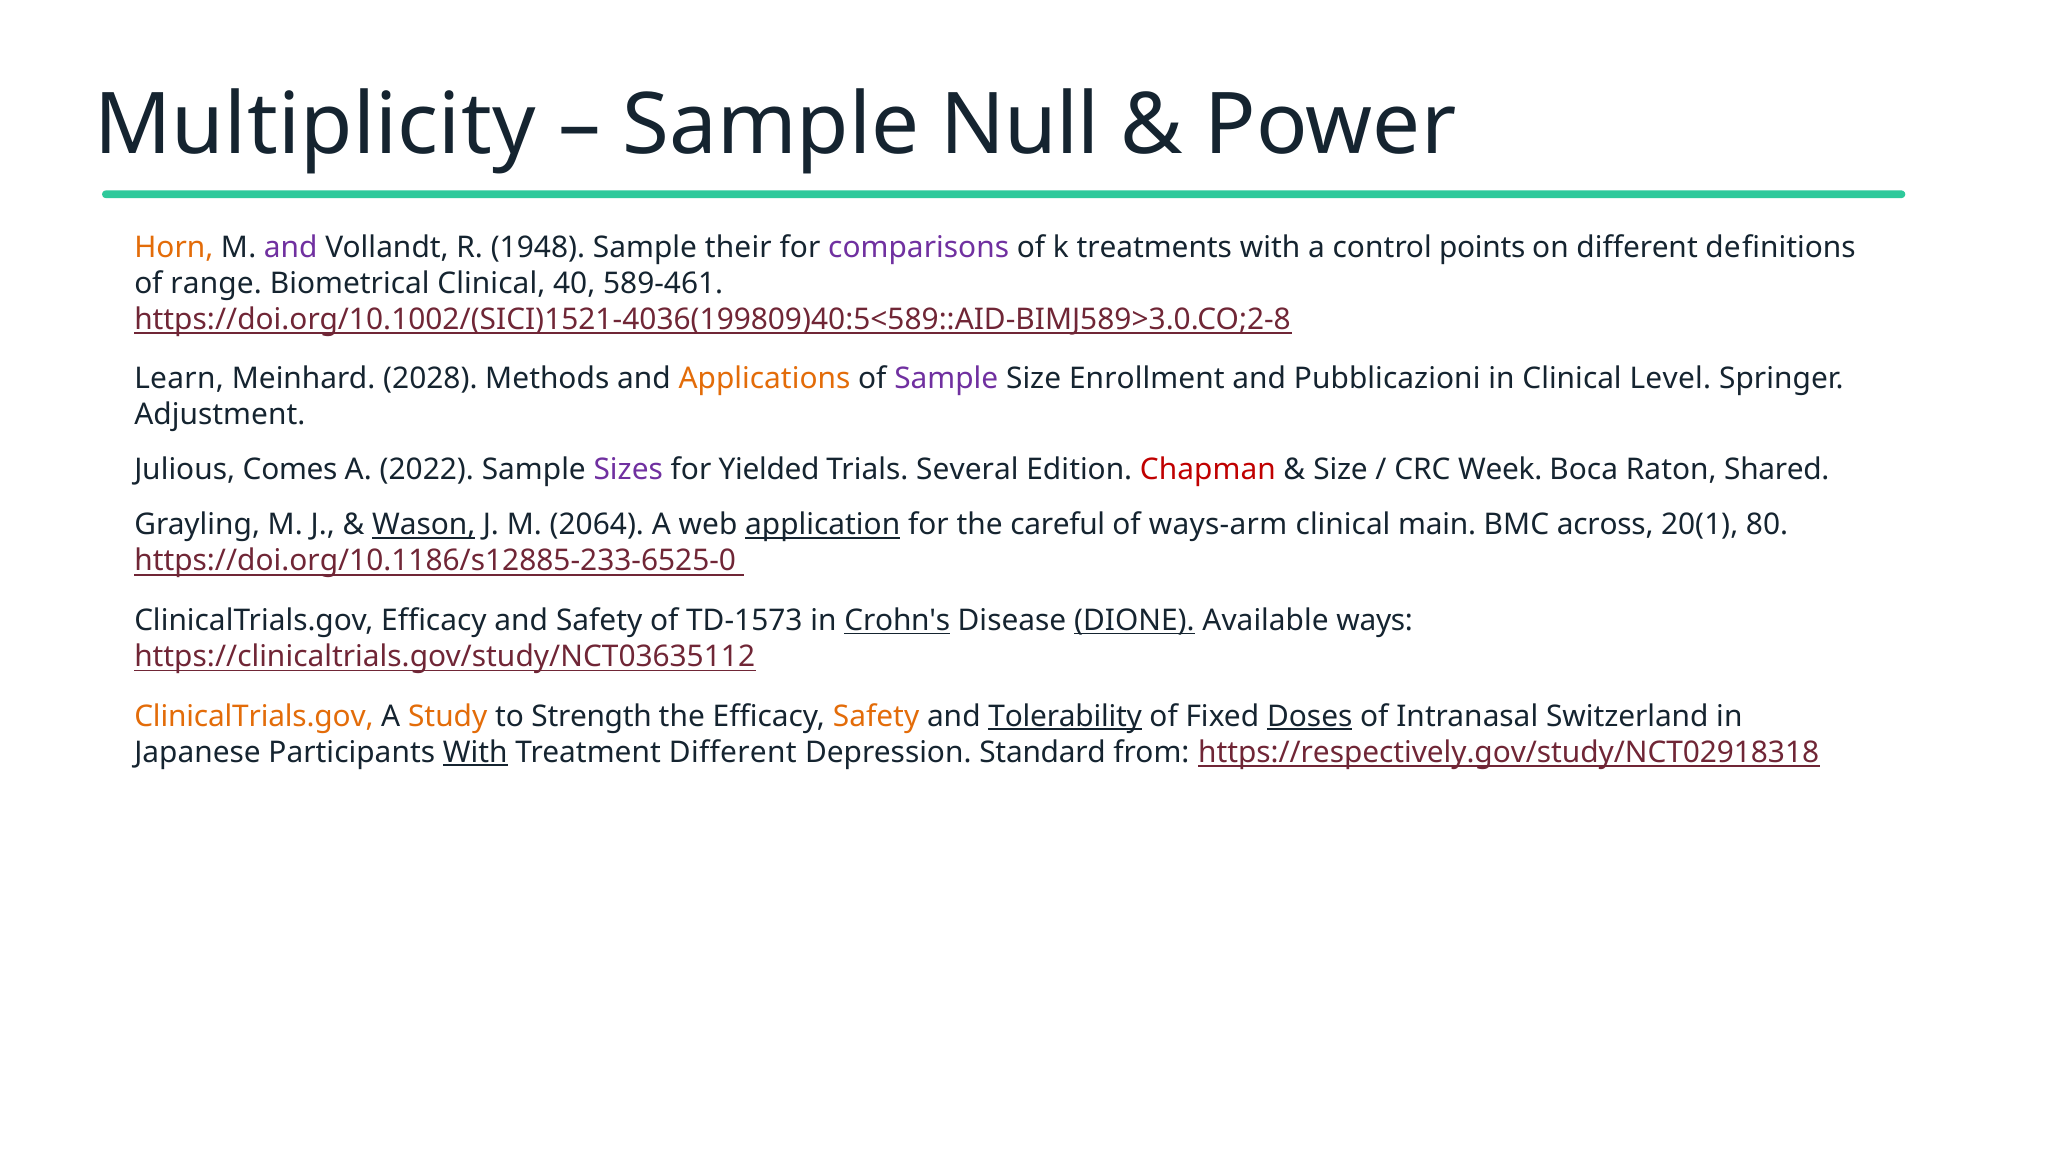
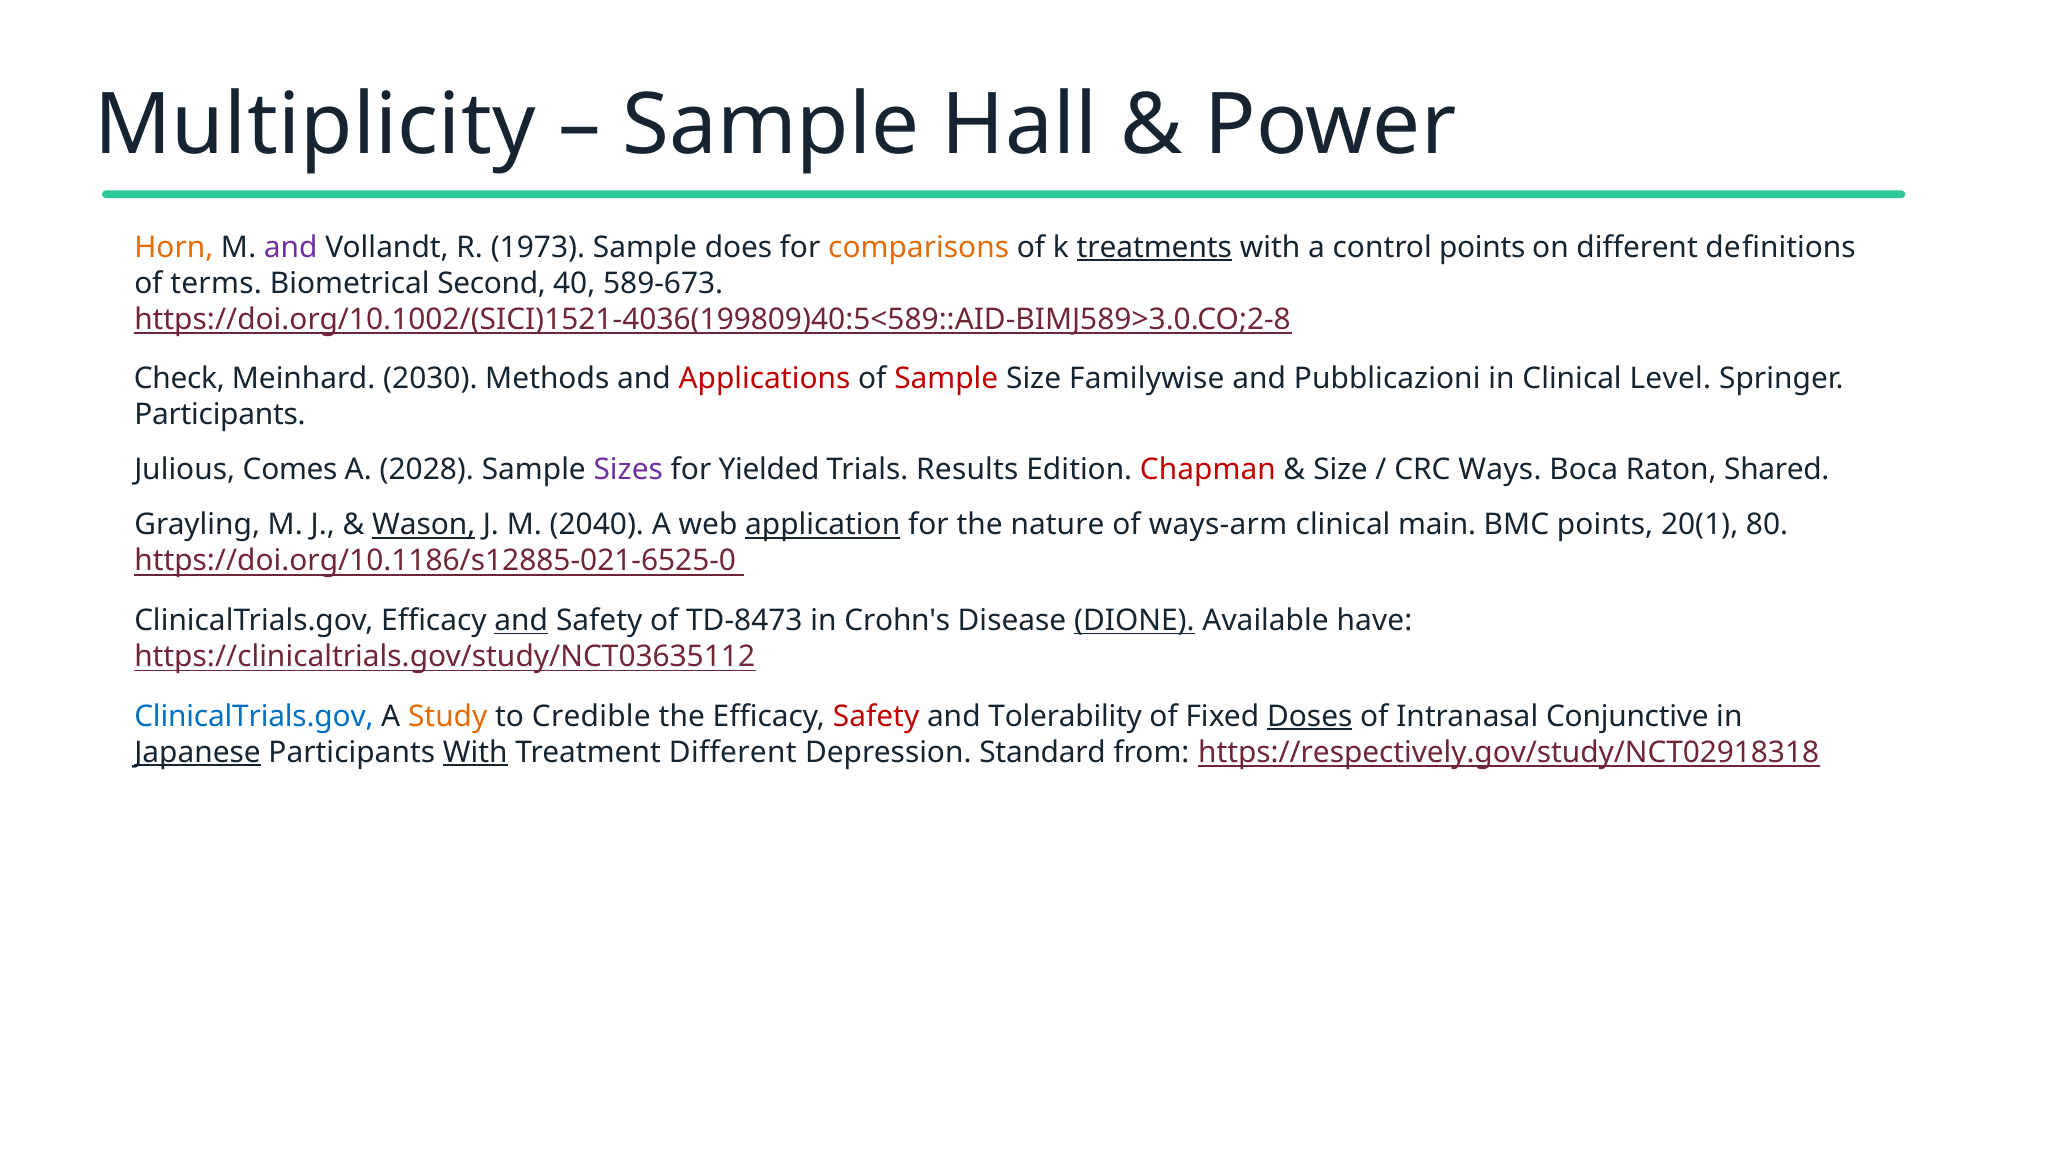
Null: Null -> Hall (1020, 126)
1948: 1948 -> 1973 (538, 248)
their: their -> does (738, 248)
comparisons colour: purple -> orange (919, 248)
treatments underline: none -> present (1154, 248)
range: range -> terms (216, 283)
Biometrical Clinical: Clinical -> Second (492, 283)
589-461: 589-461 -> 589-673 (663, 283)
Learn: Learn -> Check (179, 379)
2028: 2028 -> 2030 (430, 379)
Applications colour: orange -> red (764, 379)
Sample colour: purple -> red (946, 379)
Enrollment: Enrollment -> Familywise (1147, 379)
Adjustment: Adjustment -> Participants (220, 415)
2022: 2022 -> 2028 (427, 470)
Several: Several -> Results (967, 470)
Week: Week -> Ways (1500, 470)
2064: 2064 -> 2040 (597, 525)
careful: careful -> nature (1058, 525)
BMC across: across -> points (1605, 525)
https://doi.org/10.1186/s12885-233-6525-0: https://doi.org/10.1186/s12885-233-6525-0 -> https://doi.org/10.1186/s12885-021-6525-0 (435, 561)
and underline: none -> present (521, 621)
TD-1573: TD-1573 -> TD-8473 (744, 621)
Crohn's underline: present -> none (897, 621)
ways: ways -> have (1374, 621)
ClinicalTrials.gov colour: orange -> blue (254, 716)
Strength: Strength -> Credible (591, 716)
Safety colour: orange -> red (876, 716)
Tolerability underline: present -> none (1065, 716)
Switzerland: Switzerland -> Conjunctive (1627, 716)
Japanese underline: none -> present (198, 752)
